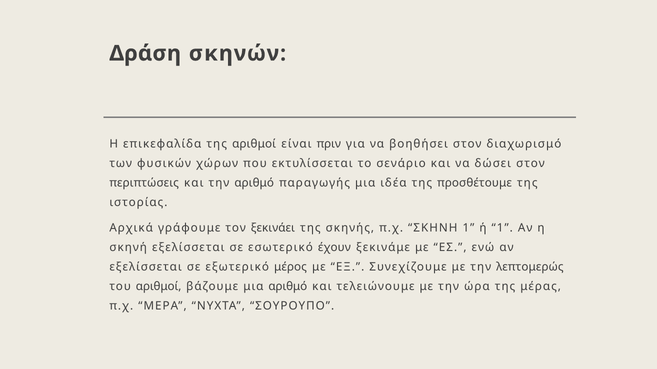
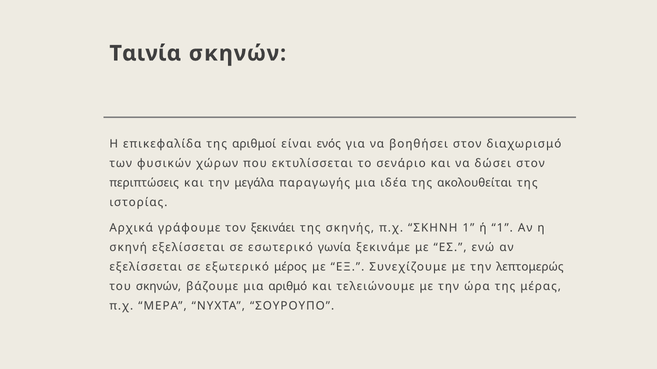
Δράση: Δράση -> Ταινία (145, 53)
πριν: πριν -> ενός (329, 144)
την αριθμό: αριθμό -> μεγάλα (254, 183)
προσθέτουμε: προσθέτουμε -> ακολουθείται (475, 183)
έχουν: έχουν -> γωνία (334, 248)
του αριθμοί: αριθμοί -> σκηνών (159, 287)
